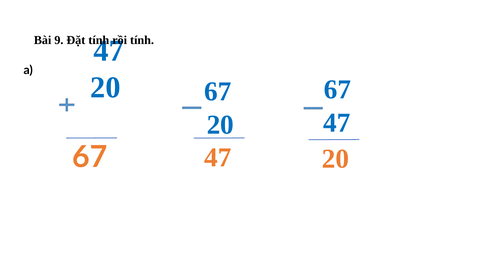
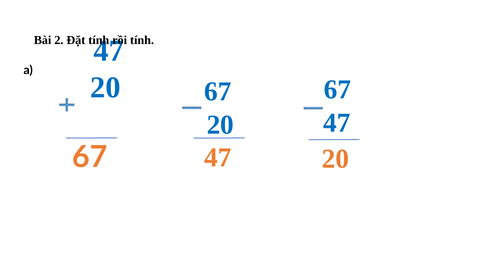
9: 9 -> 2 (59, 40)
